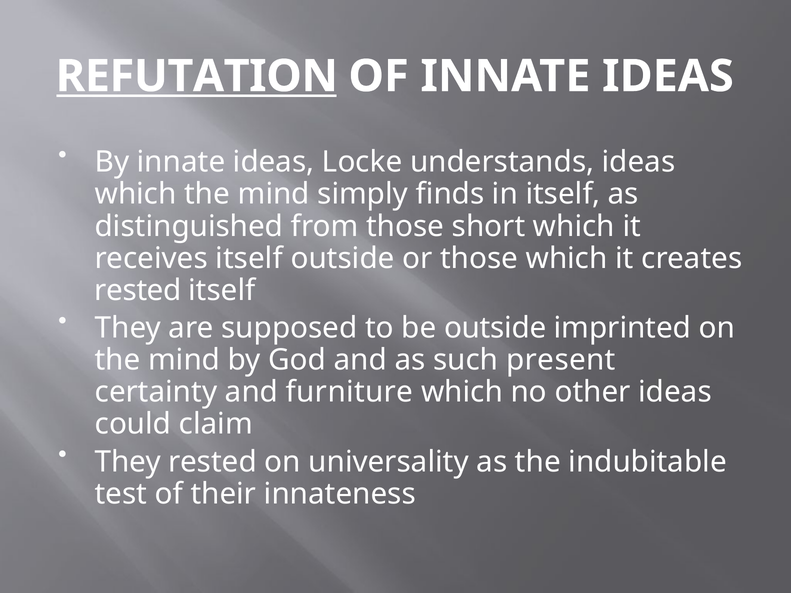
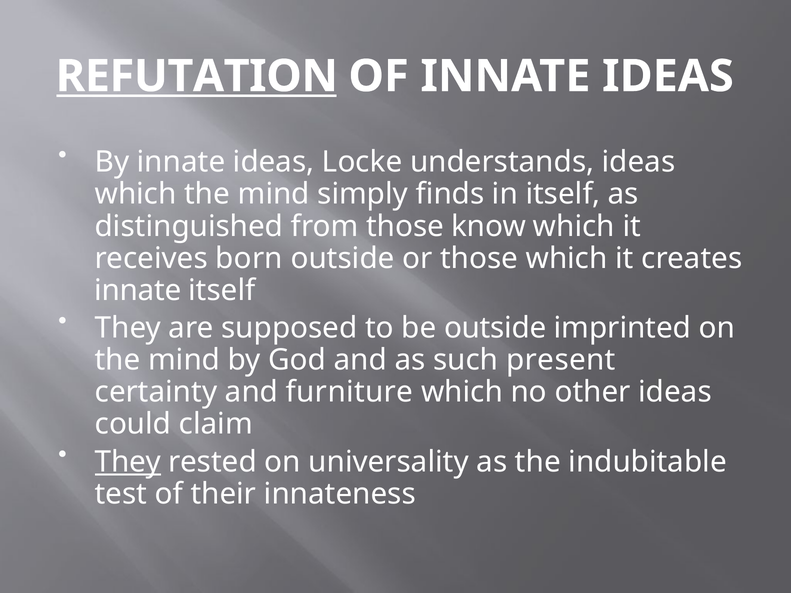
short: short -> know (489, 226)
receives itself: itself -> born (249, 258)
rested: rested -> innate (138, 291)
They underline: none -> present (128, 462)
